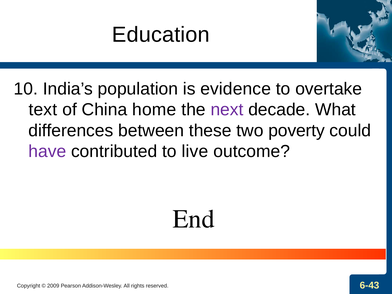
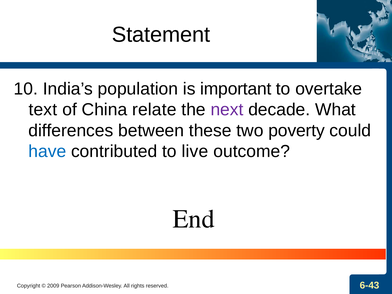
Education: Education -> Statement (161, 35)
evidence: evidence -> important (236, 89)
home: home -> relate (154, 110)
have colour: purple -> blue (47, 151)
